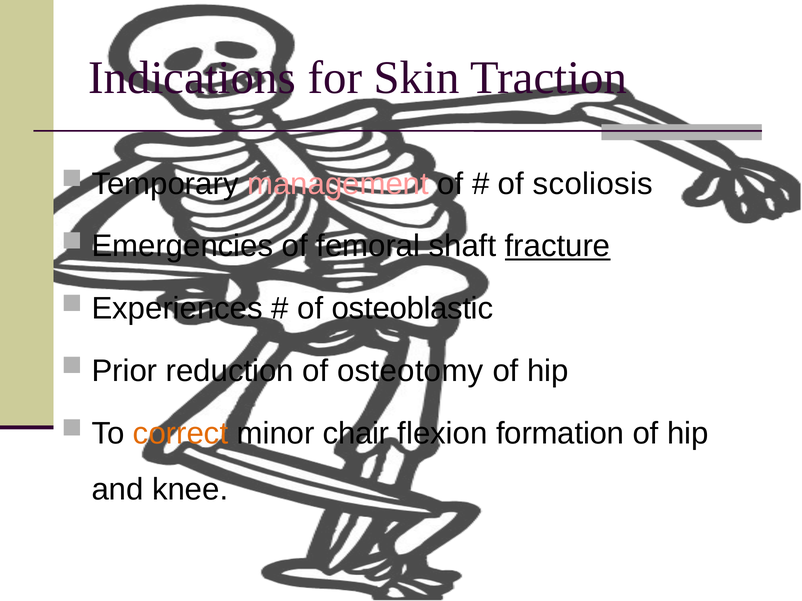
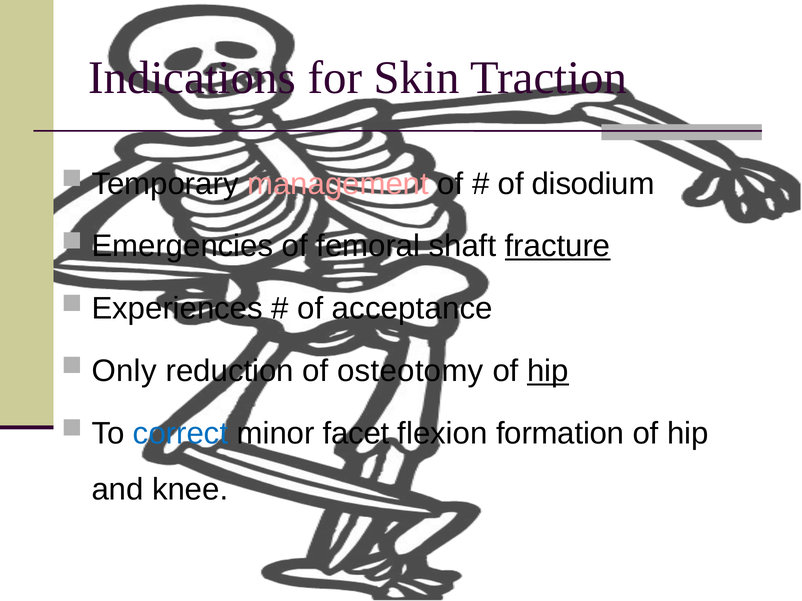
scoliosis: scoliosis -> disodium (593, 184)
osteoblastic: osteoblastic -> acceptance (412, 309)
Prior: Prior -> Only (124, 371)
hip underline: none -> present (548, 371)
correct colour: orange -> blue (181, 434)
chair: chair -> facet (356, 434)
